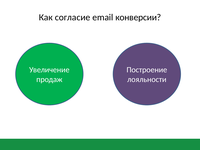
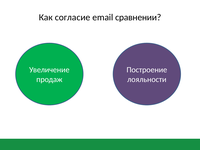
конверсии: конверсии -> сравнении (138, 17)
